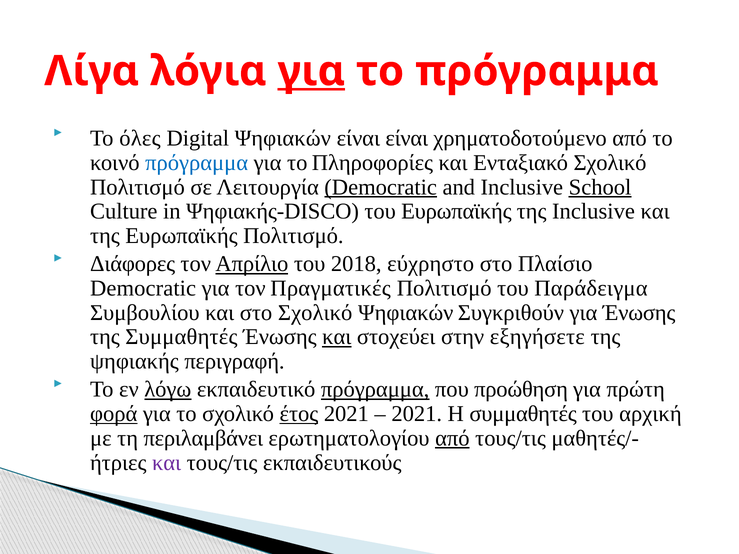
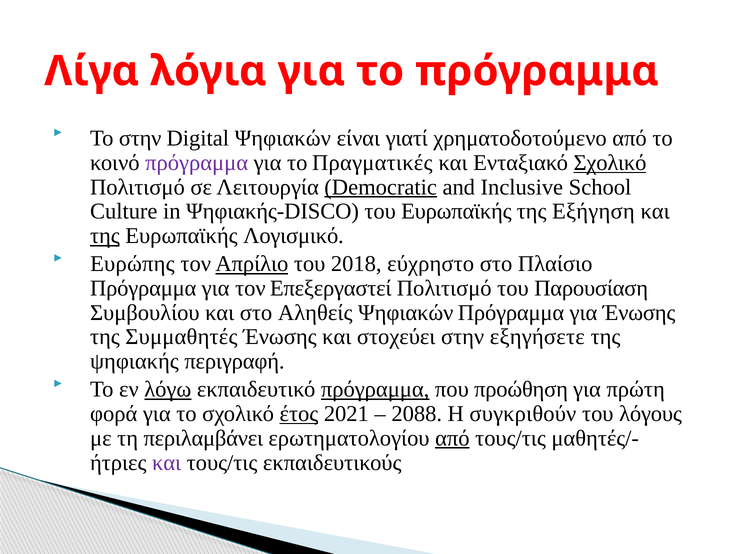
για underline: present -> none (311, 71)
Το όλες: όλες -> στην (140, 138)
είναι είναι: είναι -> γιατί (407, 138)
πρόγραμμα colour: blue -> purple (197, 163)
Πληροφορίες: Πληροφορίες -> Πραγματικές (372, 163)
Σχολικό underline: none -> present (610, 163)
School underline: present -> none (600, 187)
της Inclusive: Inclusive -> Εξήγηση (593, 212)
της underline: none -> present (105, 236)
Ευρωπαϊκής Πολιτισμό: Πολιτισμό -> Λογισμικό (293, 236)
Διάφορες: Διάφορες -> Ευρώπης (132, 264)
Democratic: Democratic -> Πρόγραμμα (143, 288)
Πραγματικές: Πραγματικές -> Επεξεργαστεί (331, 288)
Παράδειγμα: Παράδειγμα -> Παρουσίαση (591, 288)
στο Σχολικό: Σχολικό -> Αληθείς (315, 313)
Ψηφιακών Συγκριθούν: Συγκριθούν -> Πρόγραμμα (511, 313)
και underline: present -> none (337, 337)
φορά underline: present -> none (114, 414)
2021: 2021 -> 2088 (417, 414)
Η συμμαθητές: συμμαθητές -> συγκριθούν (523, 414)
αρχική: αρχική -> λόγους (651, 414)
